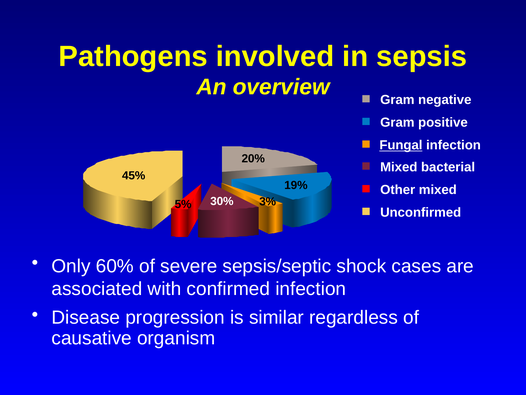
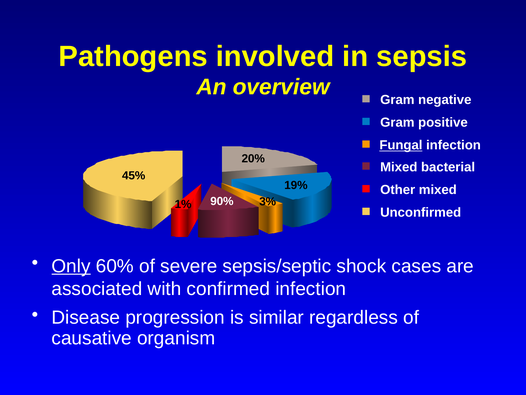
30%: 30% -> 90% (222, 201)
5%: 5% -> 1% (183, 204)
Only underline: none -> present (71, 266)
